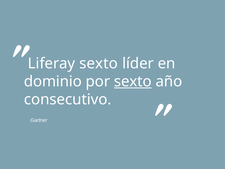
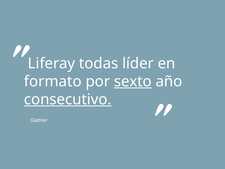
Liferay sexto: sexto -> todas (99, 63)
dominio: dominio -> formato (53, 81)
consecutivo underline: none -> present (68, 99)
